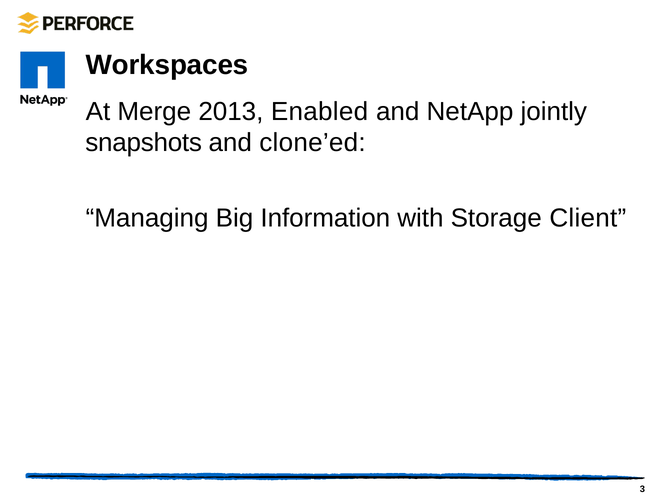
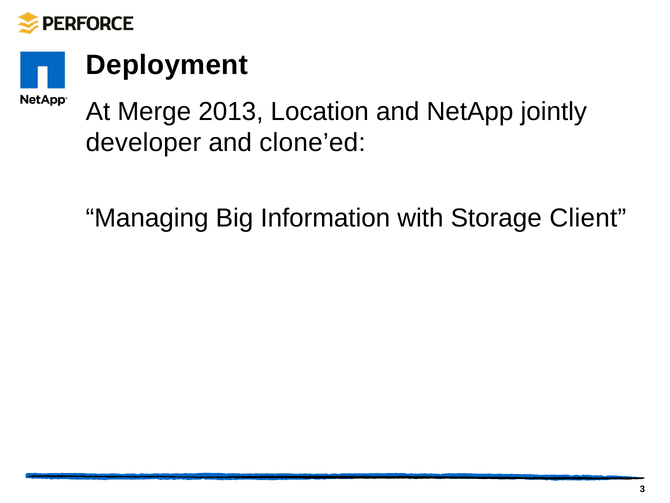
Workspaces: Workspaces -> Deployment (167, 65)
Enabled: Enabled -> Location (320, 111)
snapshots: snapshots -> developer (143, 143)
